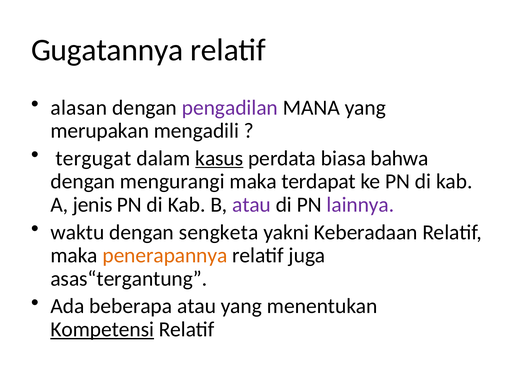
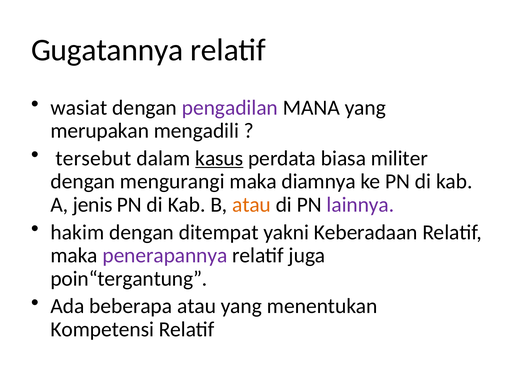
alasan: alasan -> wasiat (79, 107)
tergugat: tergugat -> tersebut (93, 158)
bahwa: bahwa -> militer (399, 158)
terdapat: terdapat -> diamnya (319, 181)
atau colour: purple -> orange (252, 205)
waktu: waktu -> hakim (77, 232)
sengketa: sengketa -> ditempat (219, 232)
penerapannya colour: orange -> purple (165, 255)
asas“tergantung: asas“tergantung -> poin“tergantung (129, 279)
Kompetensi underline: present -> none (102, 329)
